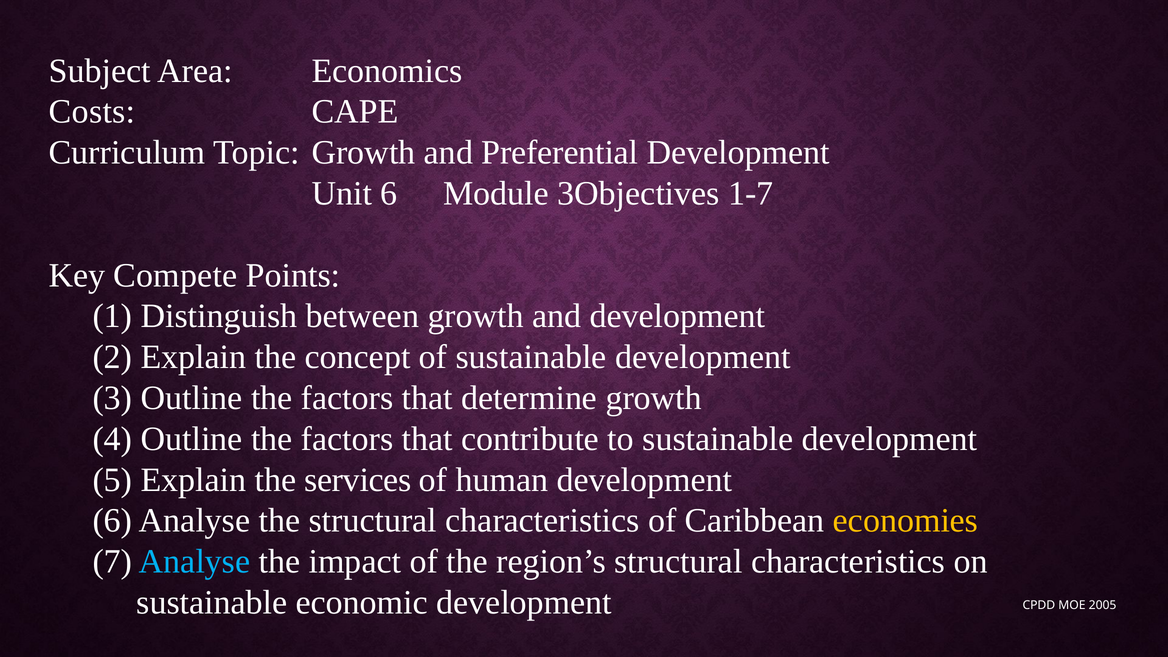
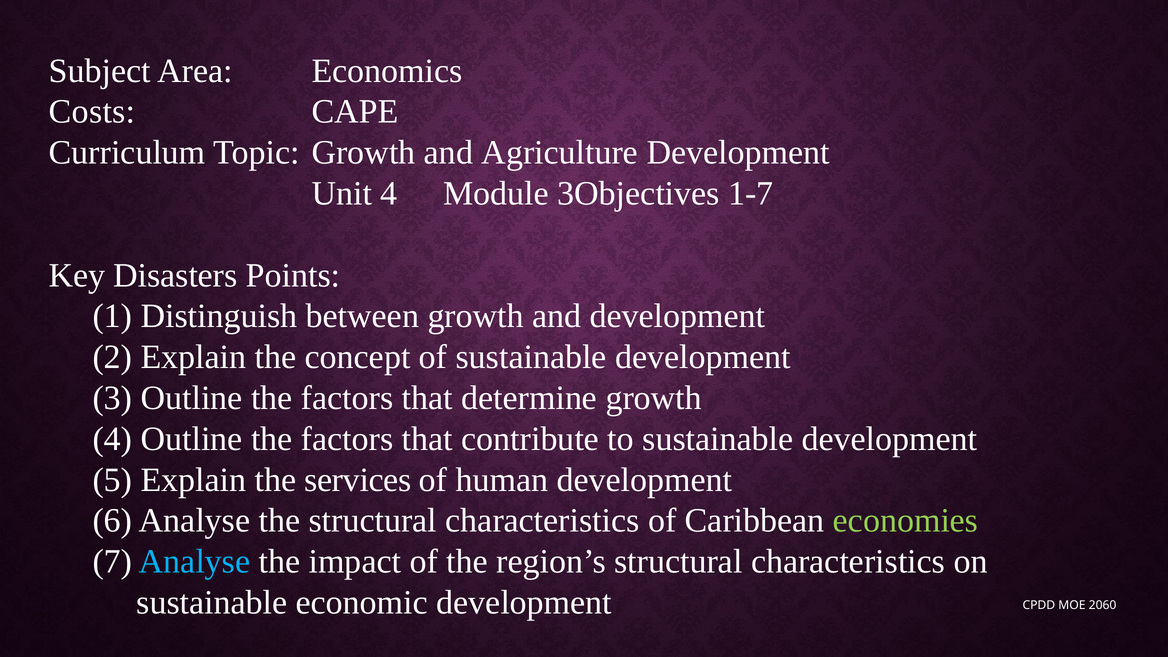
Preferential: Preferential -> Agriculture (560, 153)
Unit 6: 6 -> 4 (389, 193)
Compete: Compete -> Disasters (175, 275)
economies colour: yellow -> light green (906, 521)
2005: 2005 -> 2060 (1103, 605)
